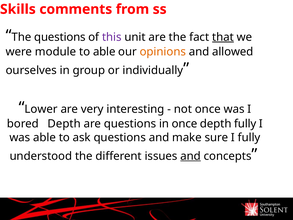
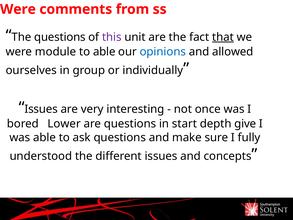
Skills: Skills -> Were (18, 9)
opinions colour: orange -> blue (163, 52)
Lower: Lower -> Issues (41, 109)
bored Depth: Depth -> Lower (64, 124)
in once: once -> start (184, 124)
depth fully: fully -> give (245, 124)
and underline: present -> none (191, 156)
